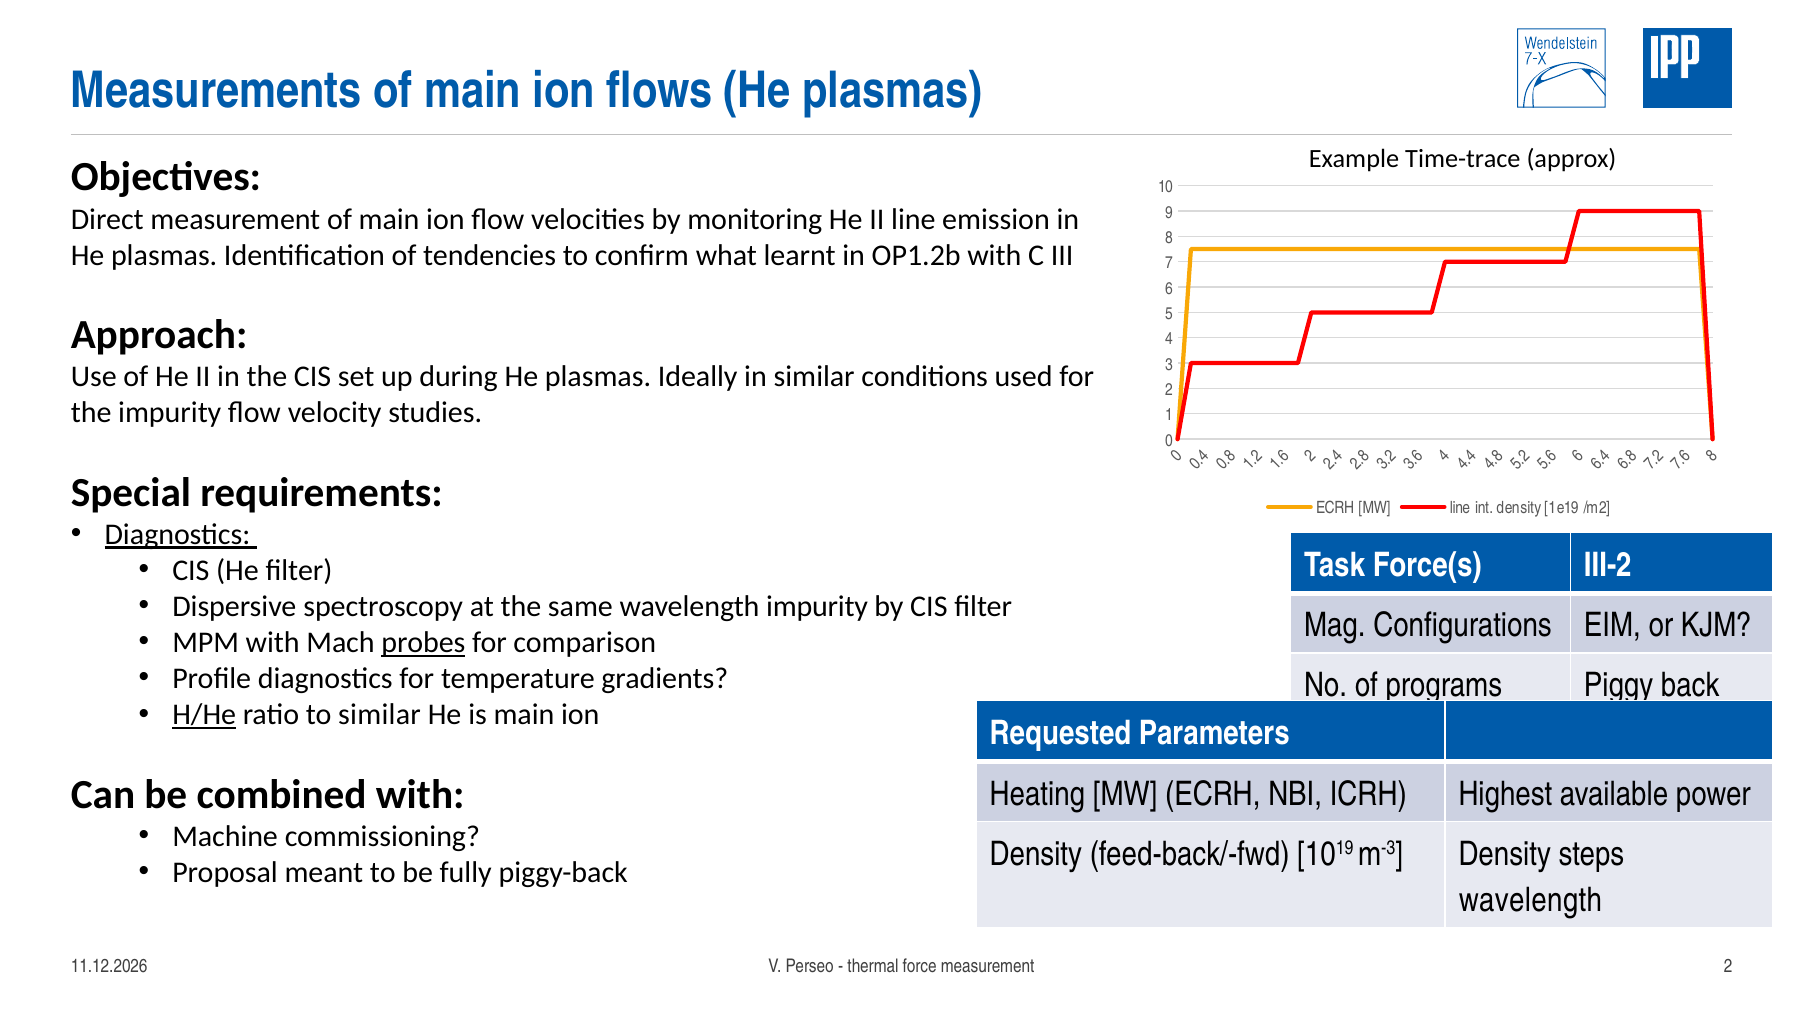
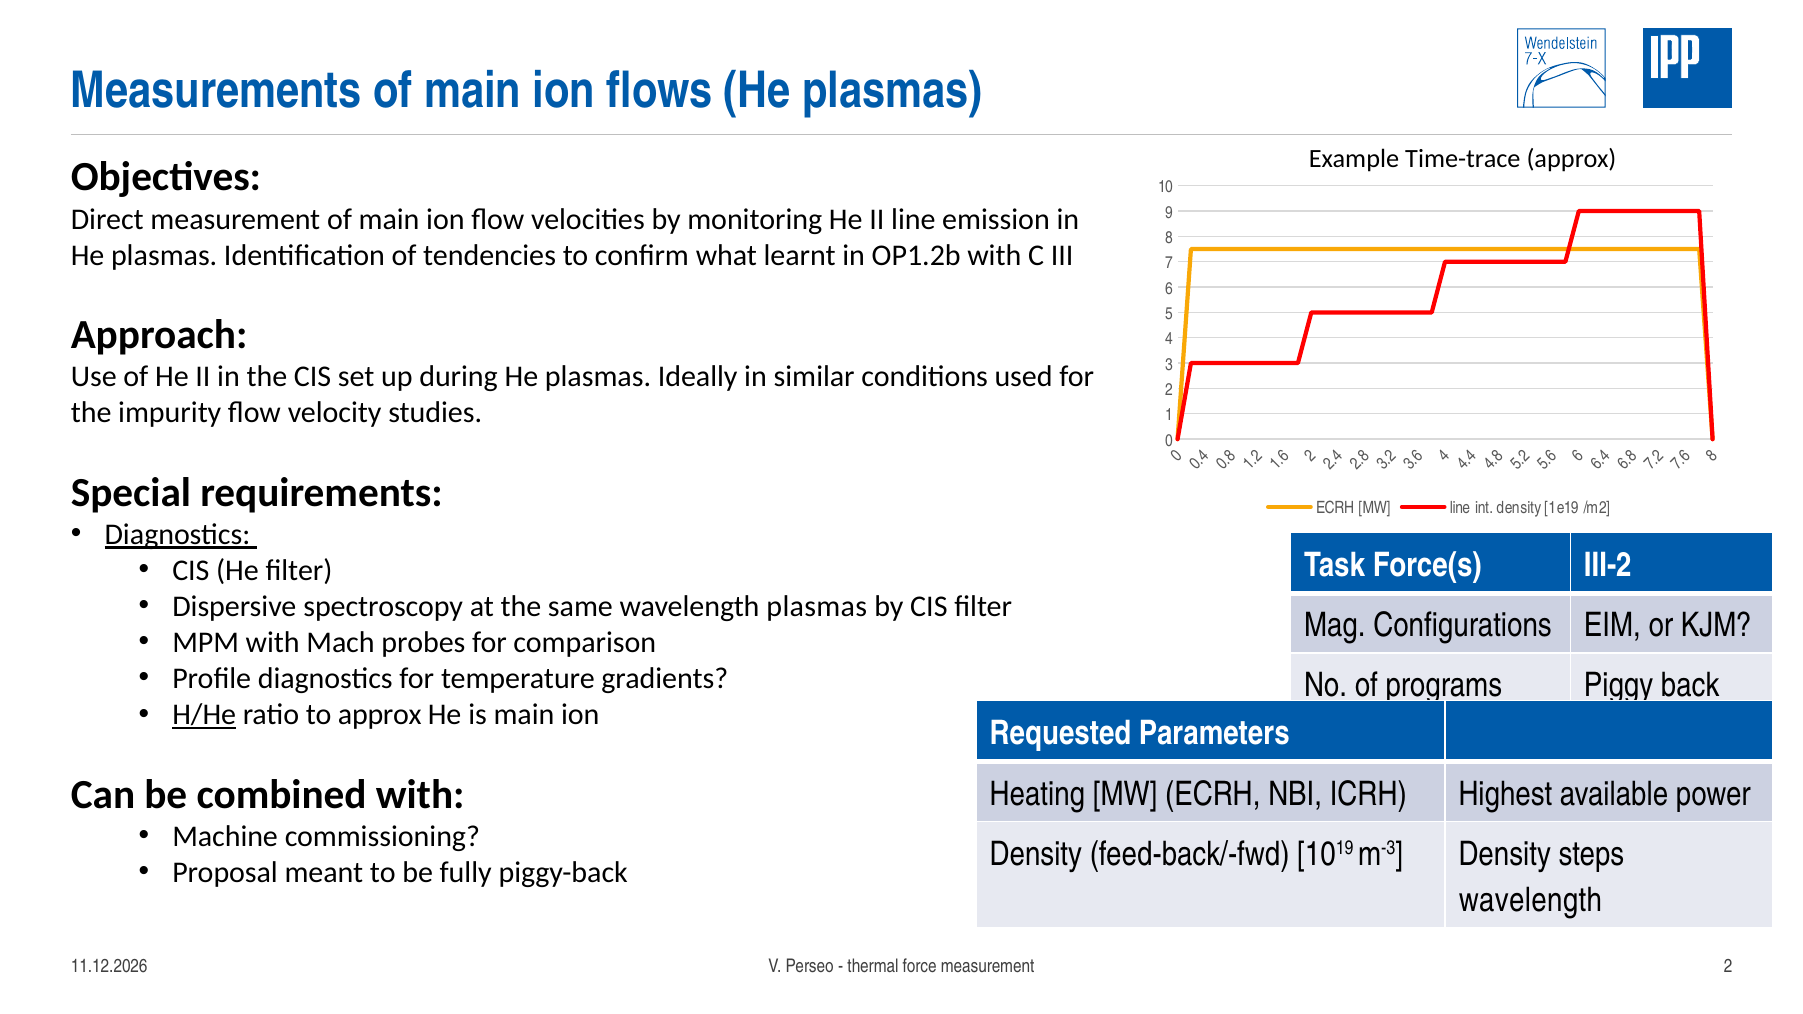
wavelength impurity: impurity -> plasmas (817, 607)
probes underline: present -> none (423, 643)
to similar: similar -> approx (380, 715)
